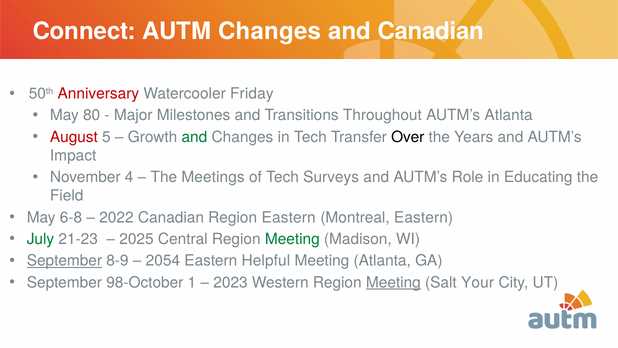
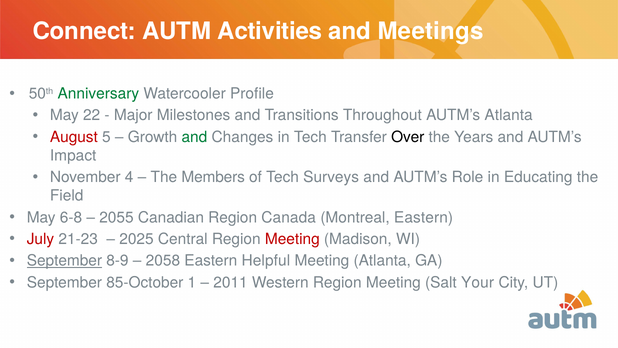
AUTM Changes: Changes -> Activities (270, 31)
and Canadian: Canadian -> Meetings (431, 31)
Anniversary colour: red -> green (98, 94)
Friday: Friday -> Profile (252, 94)
80: 80 -> 22 (92, 115)
Meetings: Meetings -> Members (213, 177)
2022: 2022 -> 2055 (116, 217)
Region Eastern: Eastern -> Canada (289, 217)
July colour: green -> red (40, 239)
Meeting colour: green -> red (292, 239)
2054: 2054 -> 2058 (163, 260)
98-October: 98-October -> 85-October (145, 282)
2023: 2023 -> 2011 (231, 282)
Meeting underline: present -> none (393, 282)
